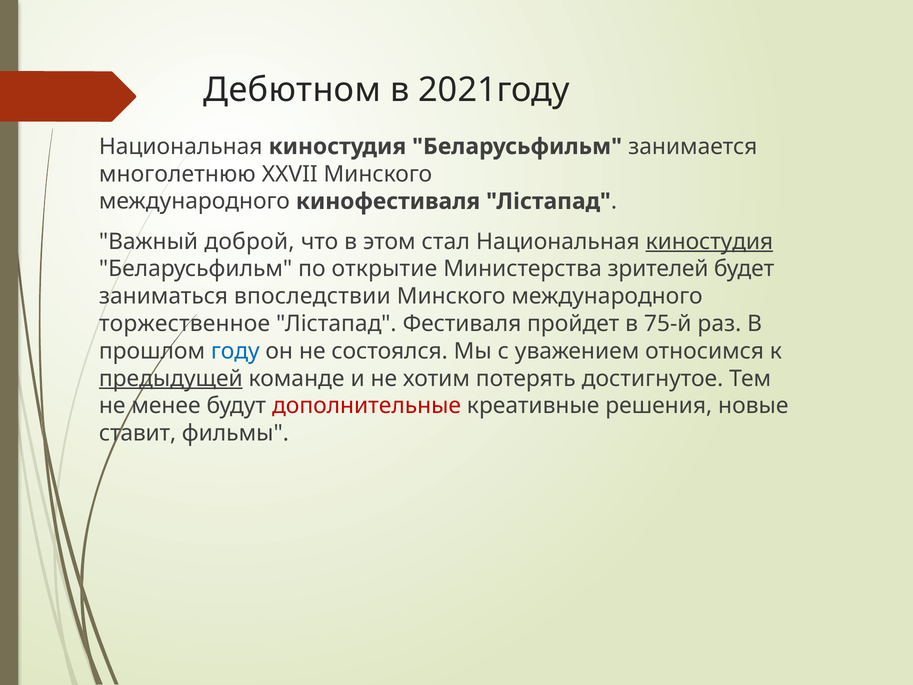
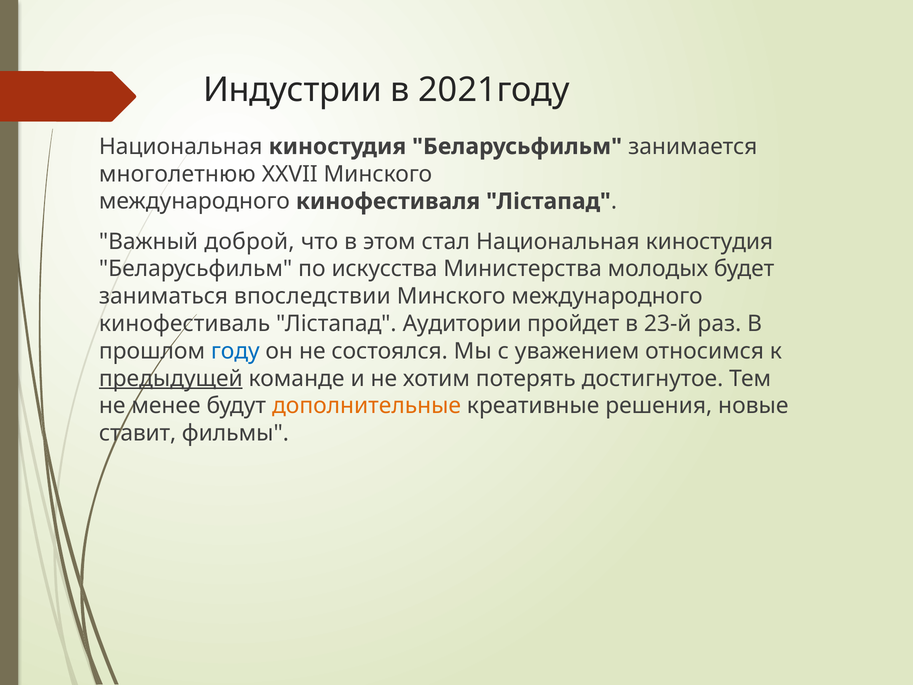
Дебютном: Дебютном -> Индустрии (293, 90)
киностудия underline: present -> none (709, 241)
открытие: открытие -> искусства (385, 269)
зрителей: зрителей -> молодых (658, 269)
торжественное: торжественное -> кинофестиваль (185, 324)
Фестиваля: Фестиваля -> Аудитории (462, 324)
75-й: 75-й -> 23-й (668, 324)
дополнительные colour: red -> orange (367, 406)
